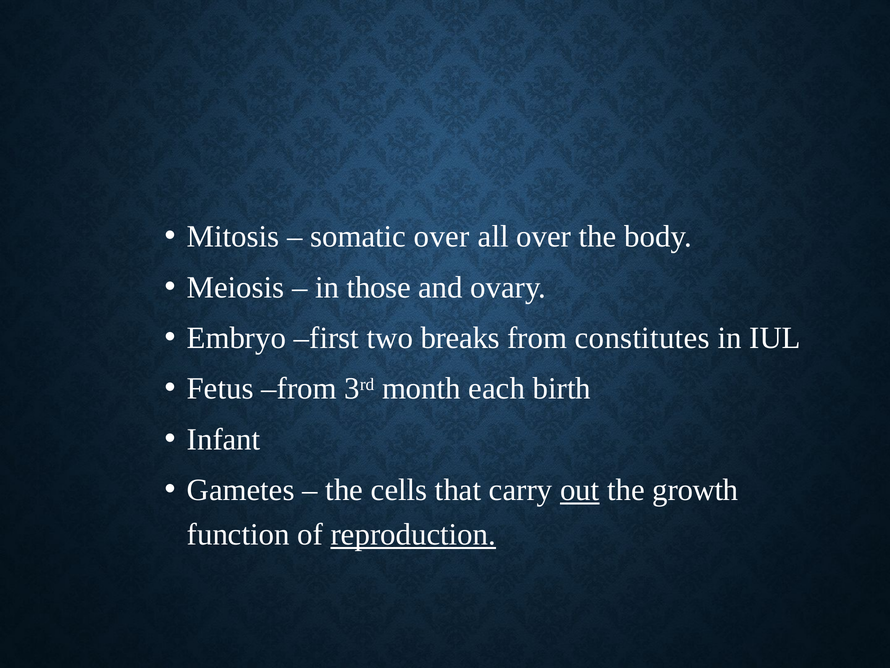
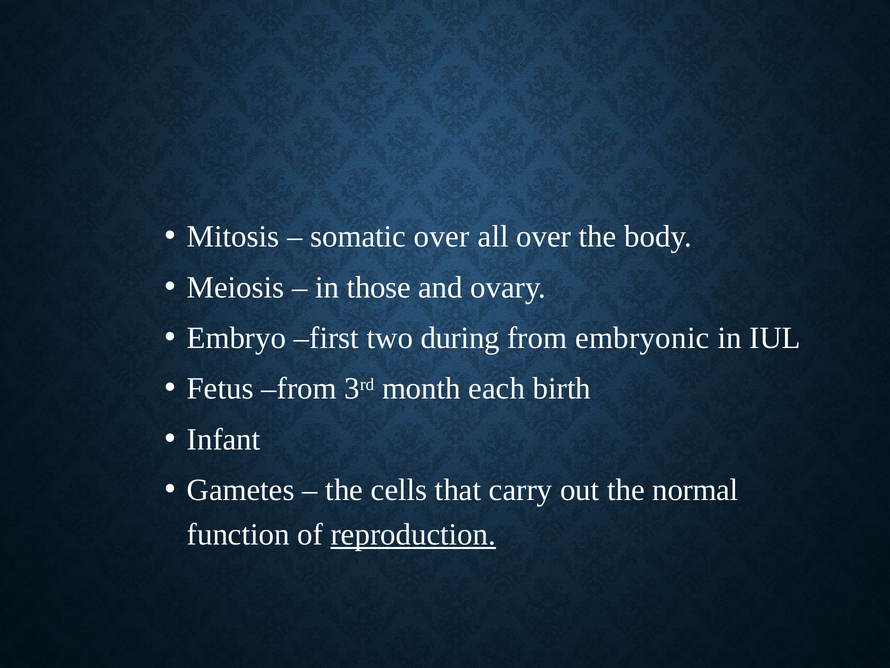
breaks: breaks -> during (460, 338)
constitutes: constitutes -> embryonic (642, 338)
out underline: present -> none (580, 490)
growth: growth -> normal (695, 490)
